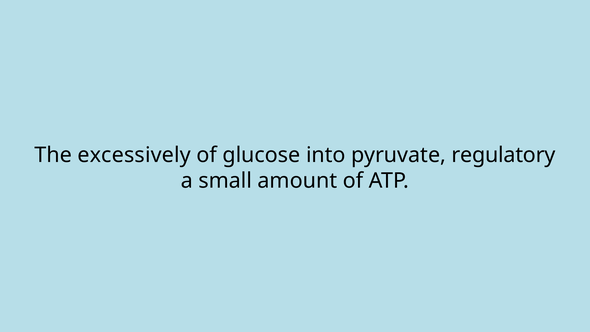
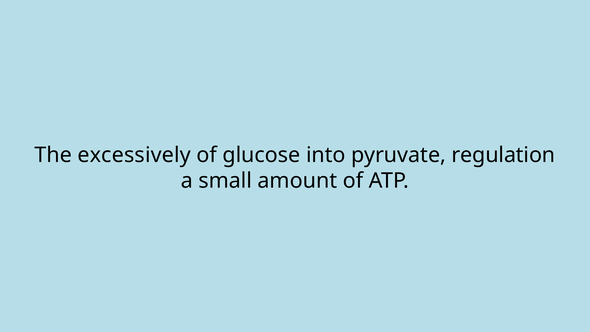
regulatory: regulatory -> regulation (503, 155)
